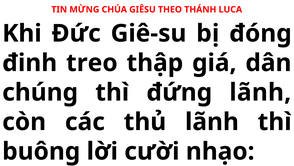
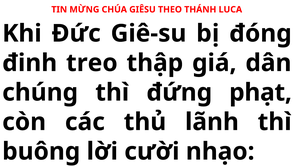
đứng lãnh: lãnh -> phạt (261, 92)
